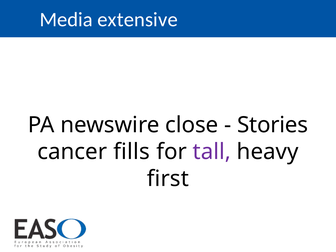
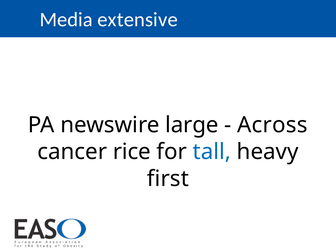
close: close -> large (192, 125)
Stories: Stories -> Across (272, 125)
fills: fills -> rice (132, 152)
tall colour: purple -> blue (212, 152)
